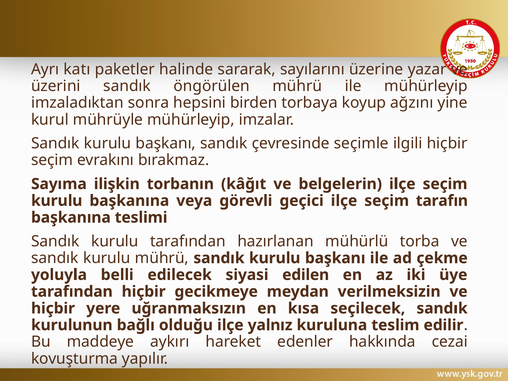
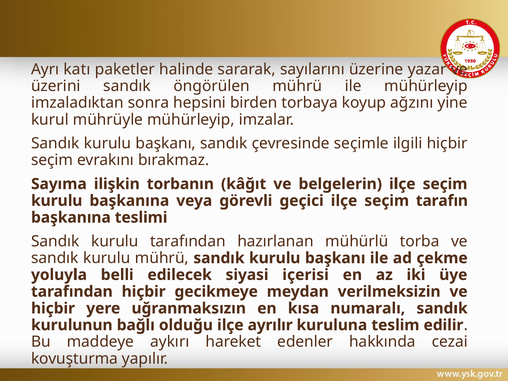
edilen: edilen -> içerisi (306, 275)
seçilecek: seçilecek -> numaralı (368, 308)
yalnız: yalnız -> ayrılır (270, 325)
